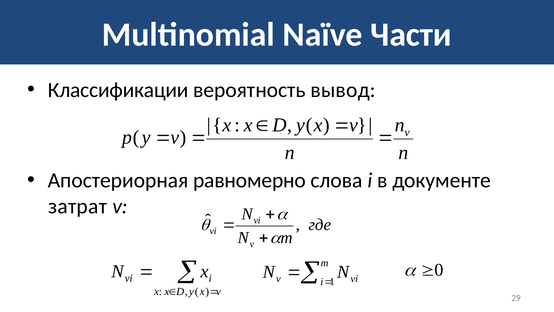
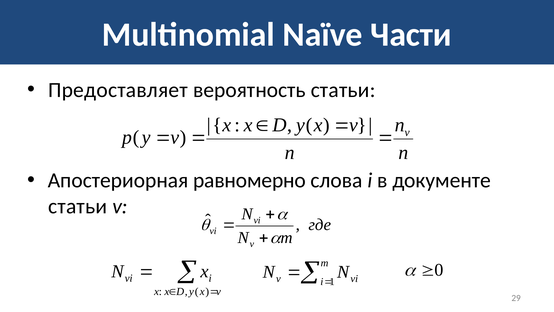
Классификации: Классификации -> Предоставляет (118, 90)
вероятность вывод: вывод -> статьи (343, 90)
затрат: затрат -> статьи (78, 206)
